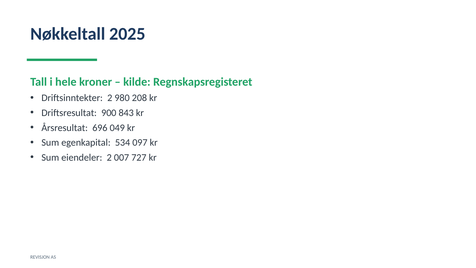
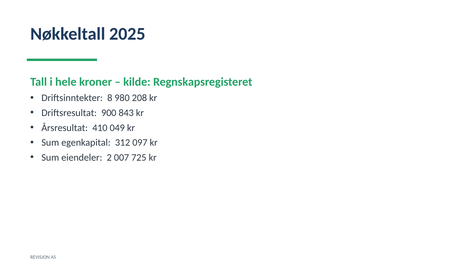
Driftsinntekter 2: 2 -> 8 (110, 98)
696: 696 -> 410 (100, 128)
534: 534 -> 312 (123, 143)
727: 727 -> 725 (139, 157)
